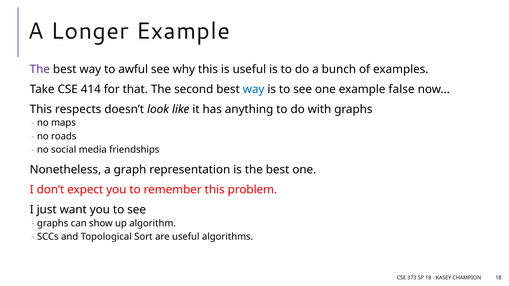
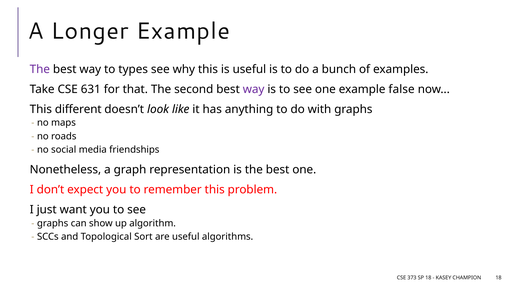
awful: awful -> types (133, 69)
414: 414 -> 631 (91, 89)
way colour: blue -> purple (254, 89)
respects: respects -> different (78, 109)
